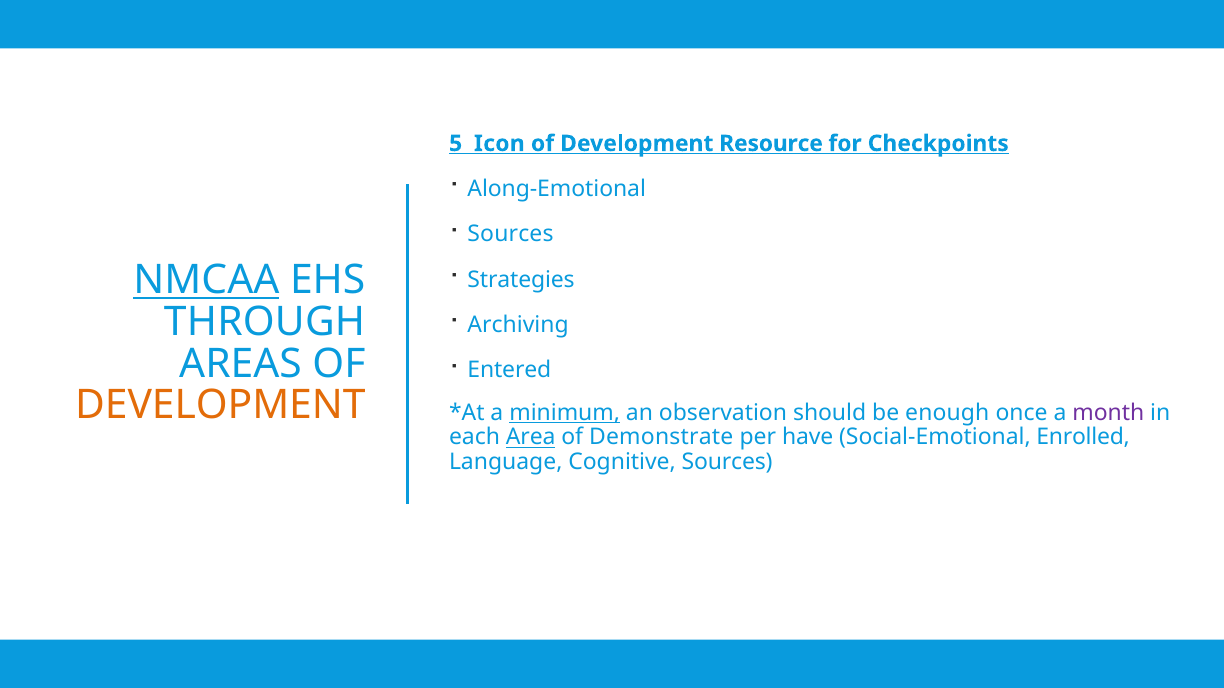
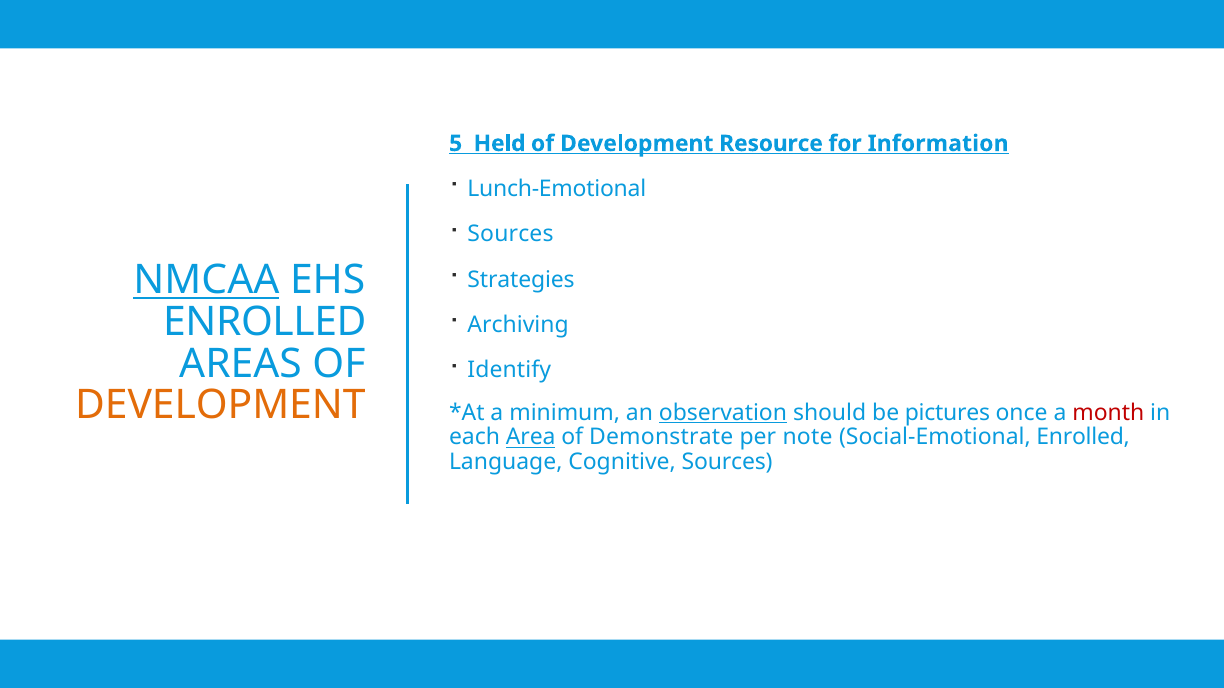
Icon: Icon -> Held (500, 144)
Checkpoints: Checkpoints -> Information (938, 144)
Along-Emotional: Along-Emotional -> Lunch-Emotional (557, 189)
THROUGH: THROUGH -> ENROLLED (265, 322)
Entered: Entered -> Identify (509, 371)
minimum underline: present -> none (565, 413)
observation underline: none -> present (723, 413)
enough: enough -> pictures (947, 413)
month colour: purple -> red (1108, 413)
have: have -> note (807, 438)
